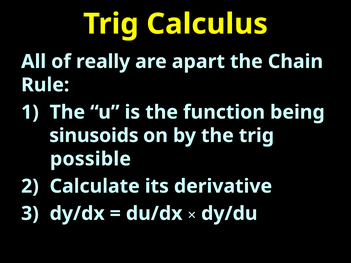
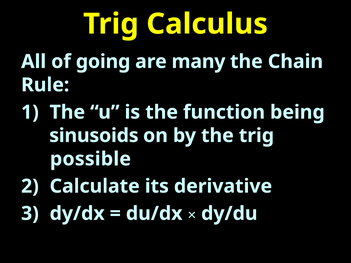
really: really -> going (103, 62)
apart: apart -> many (198, 62)
